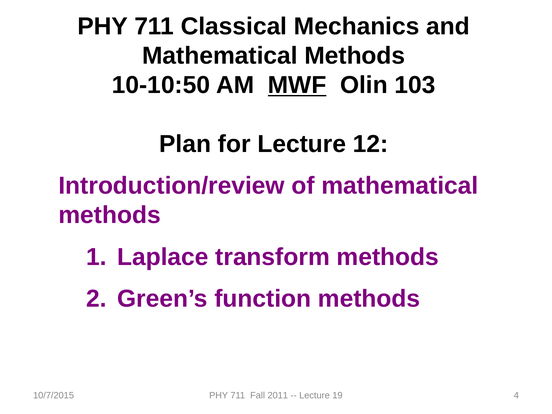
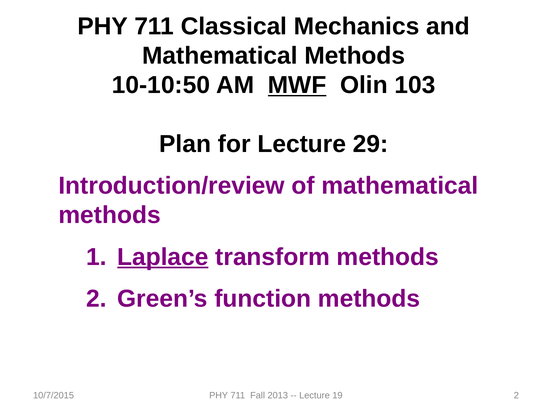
12: 12 -> 29 (371, 144)
Laplace underline: none -> present (163, 257)
2011: 2011 -> 2013 (278, 395)
19 4: 4 -> 2 (516, 395)
